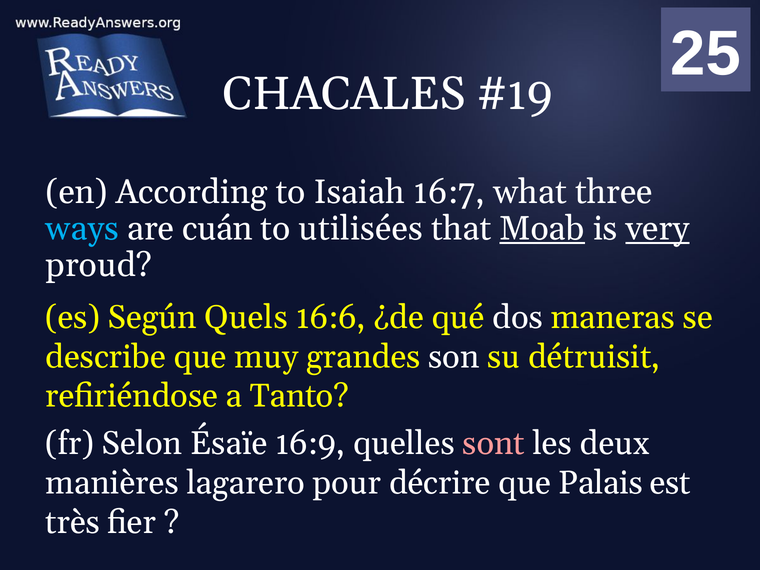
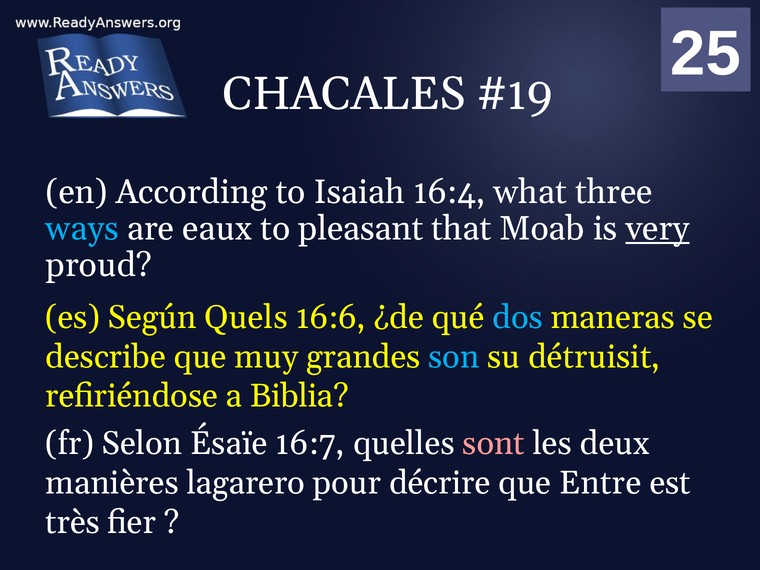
16:7: 16:7 -> 16:4 (449, 192)
cuán: cuán -> eaux (217, 229)
utilisées: utilisées -> pleasant (361, 229)
Moab underline: present -> none (542, 229)
dos colour: white -> light blue (518, 318)
son colour: white -> light blue (454, 357)
Tanto: Tanto -> Biblia (299, 396)
16:9: 16:9 -> 16:7 (310, 444)
Palais: Palais -> Entre (600, 483)
